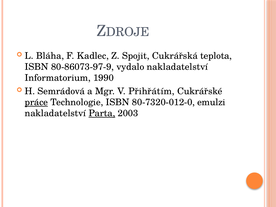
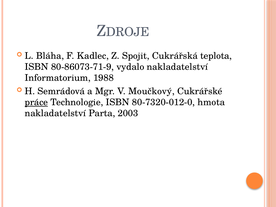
80-86073-97-9: 80-86073-97-9 -> 80-86073-71-9 (82, 67)
1990: 1990 -> 1988 (103, 78)
Přihřátím: Přihřátím -> Moučkový (151, 91)
emulzi: emulzi -> hmota (211, 102)
Parta underline: present -> none (102, 113)
